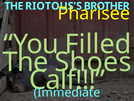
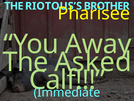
Filled: Filled -> Away (98, 44)
Shoes: Shoes -> Asked (93, 62)
